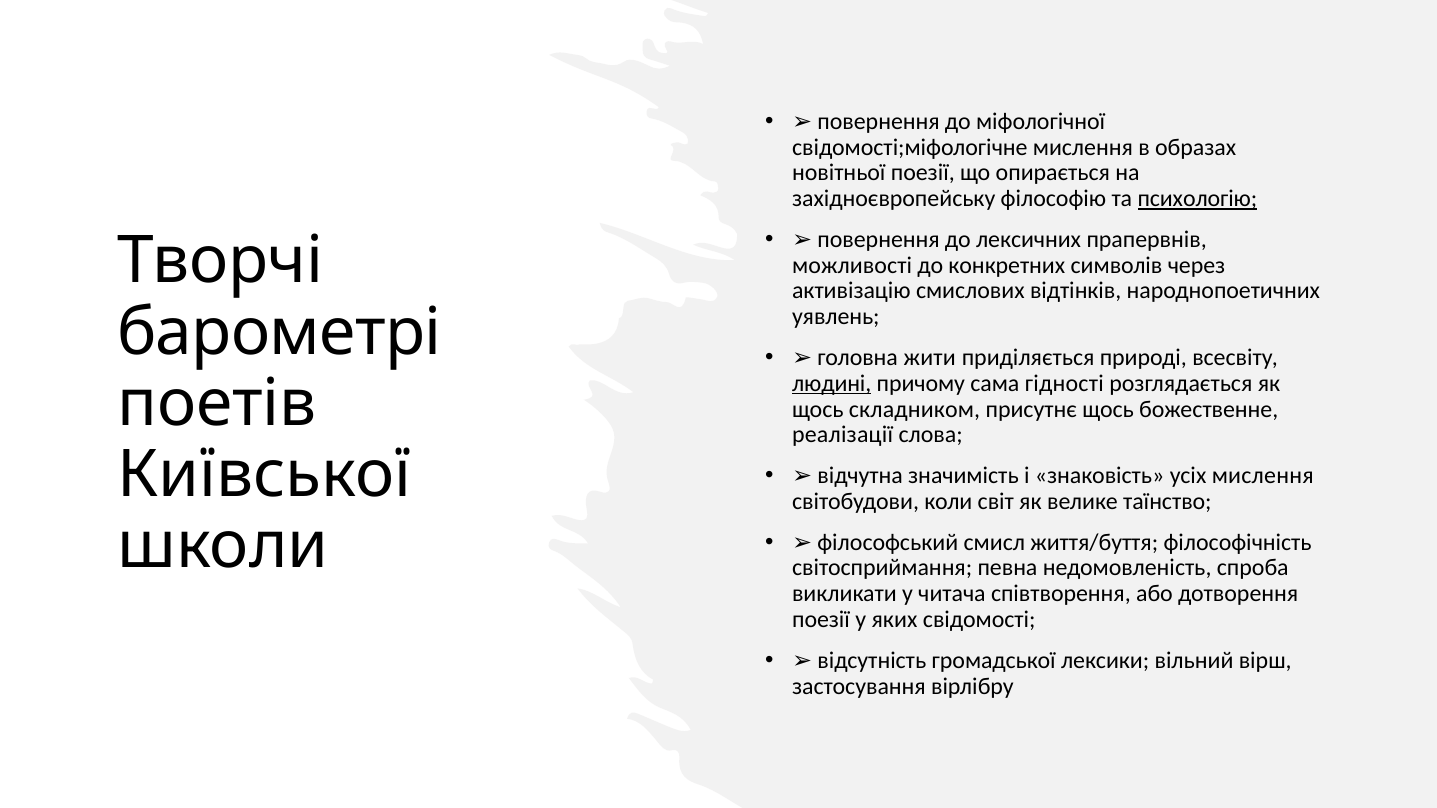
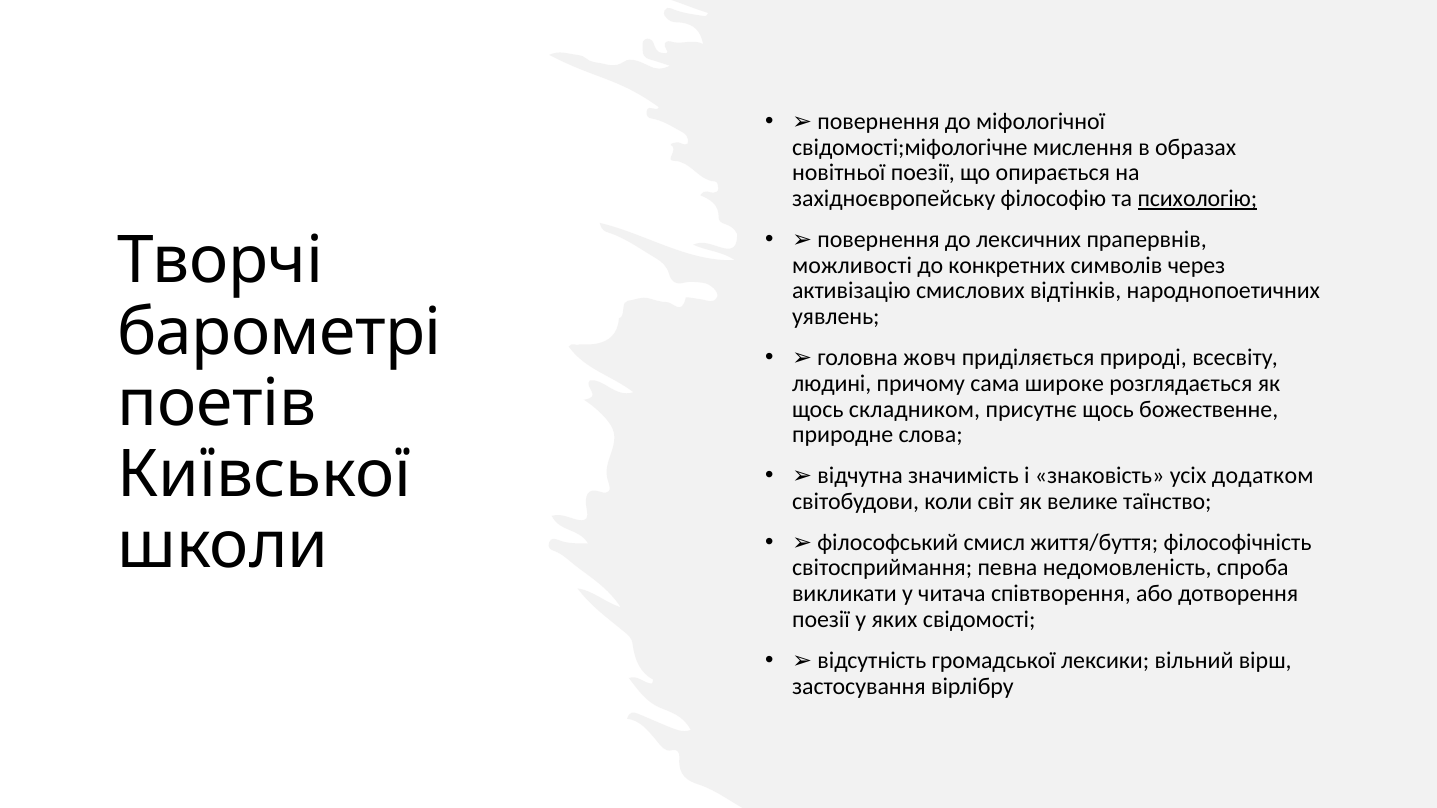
жити: жити -> жовч (930, 358)
людині underline: present -> none (832, 384)
гідності: гідності -> широке (1064, 384)
реалізації: реалізації -> природне (843, 435)
усіх мислення: мислення -> додатком (1263, 476)
